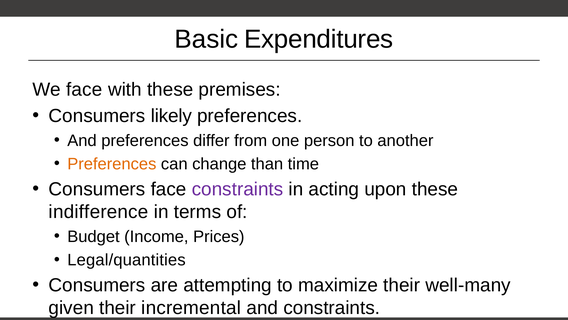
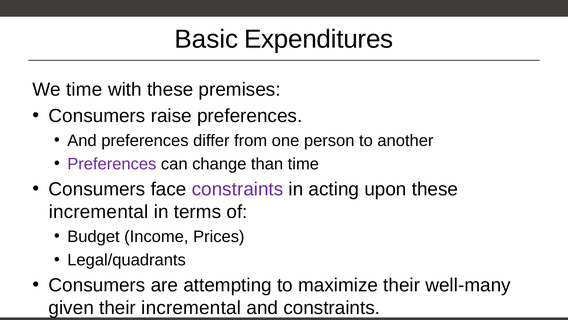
We face: face -> time (84, 89)
likely: likely -> raise (171, 116)
Preferences colour: orange -> purple (112, 164)
indifference: indifference -> incremental (99, 212)
Legal/quantities: Legal/quantities -> Legal/quadrants (127, 260)
